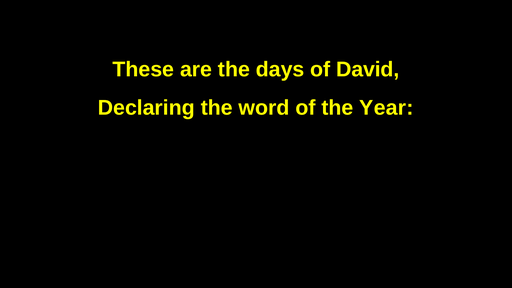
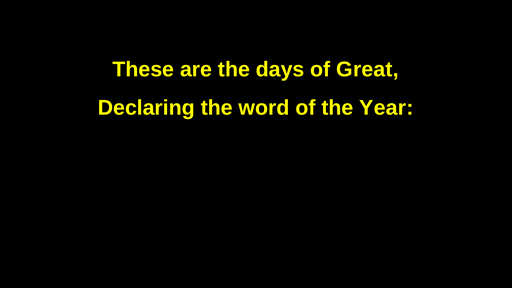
David: David -> Great (368, 69)
